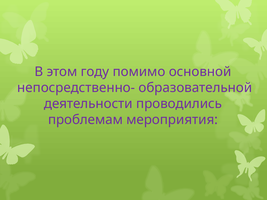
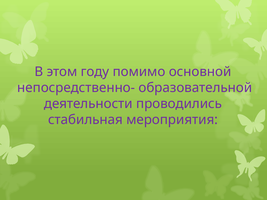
проблемам: проблемам -> стабильная (85, 120)
